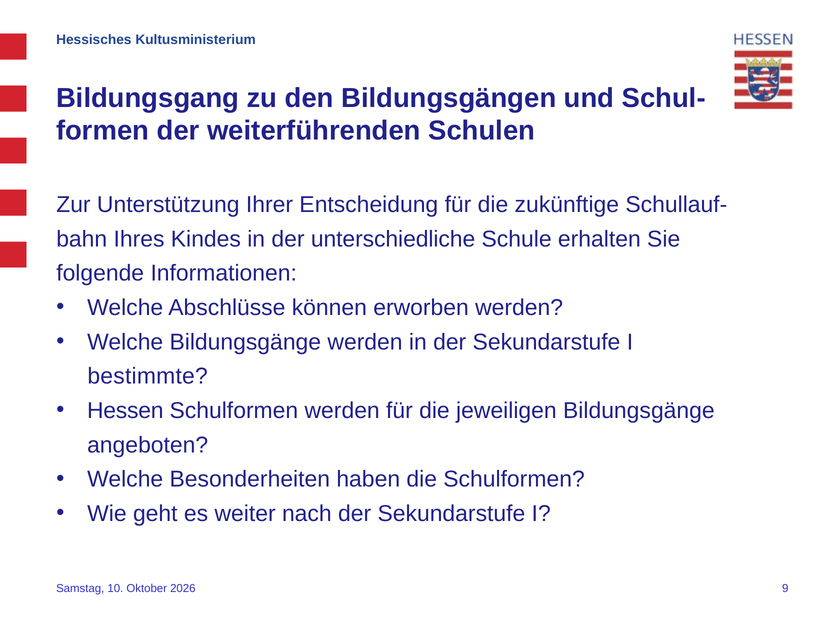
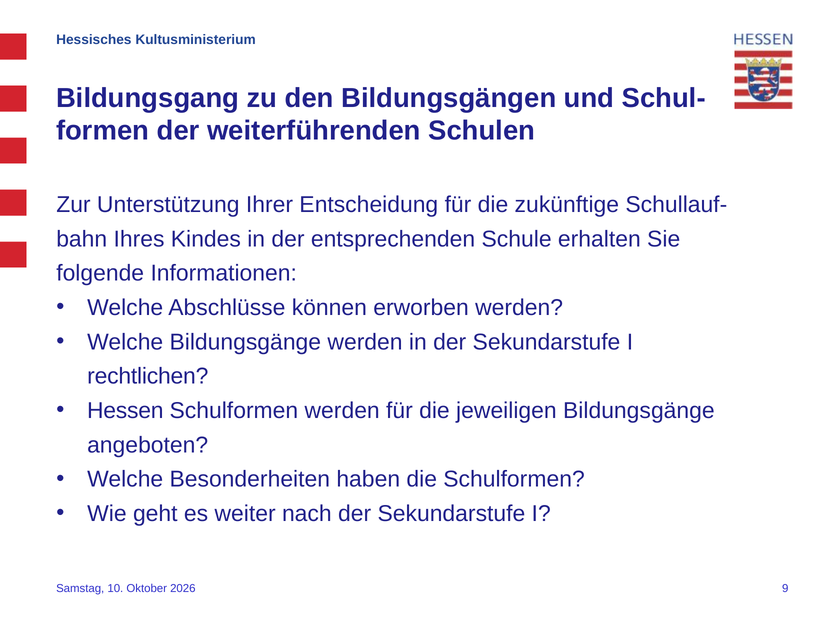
unterschiedliche: unterschiedliche -> entsprechenden (393, 239)
bestimmte: bestimmte -> rechtlichen (148, 376)
